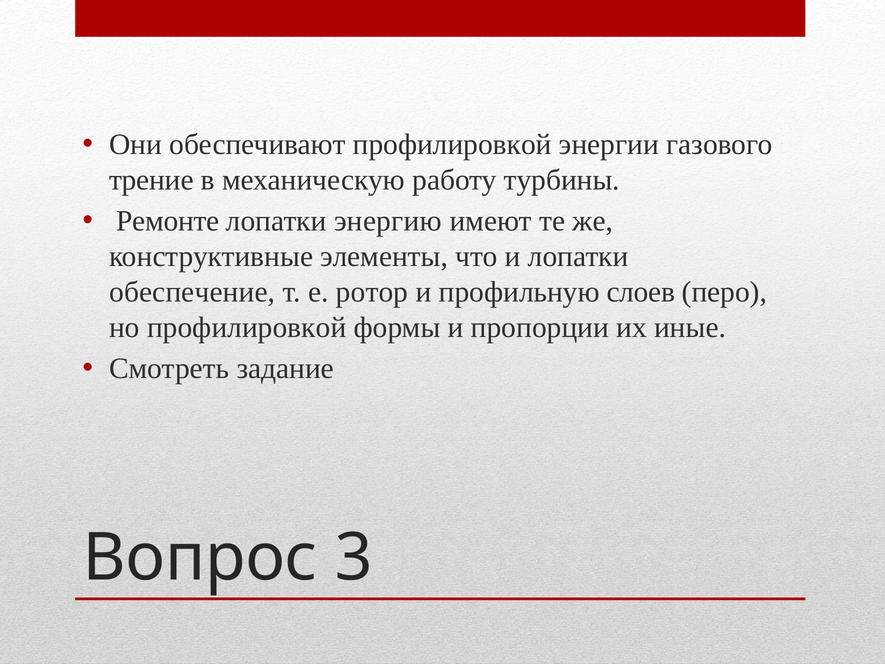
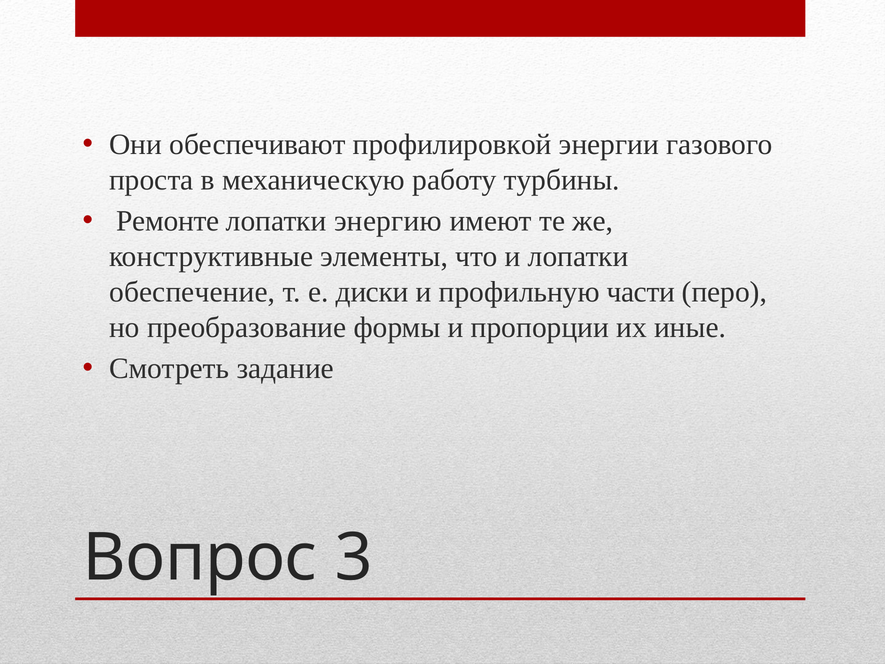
трение: трение -> проста (151, 180)
ротор: ротор -> диски (372, 292)
слоев: слоев -> части (641, 292)
но профилировкой: профилировкой -> преобразование (247, 327)
